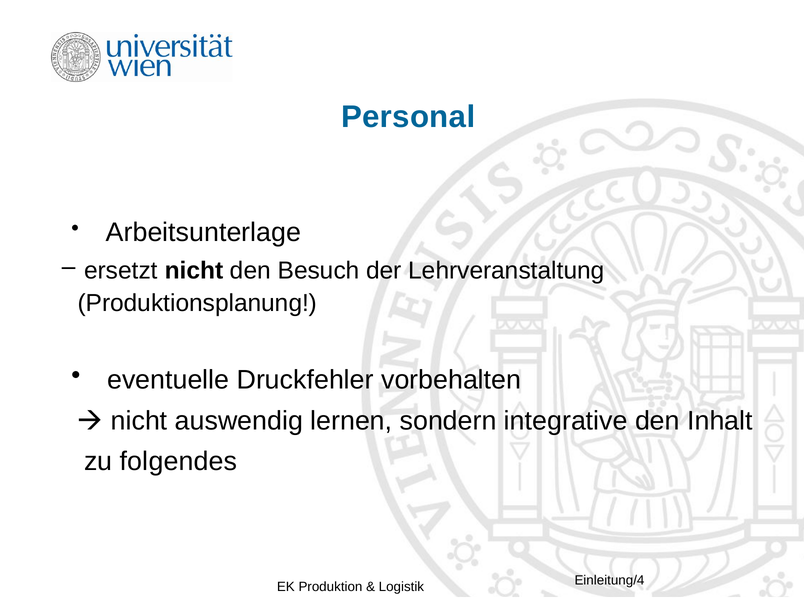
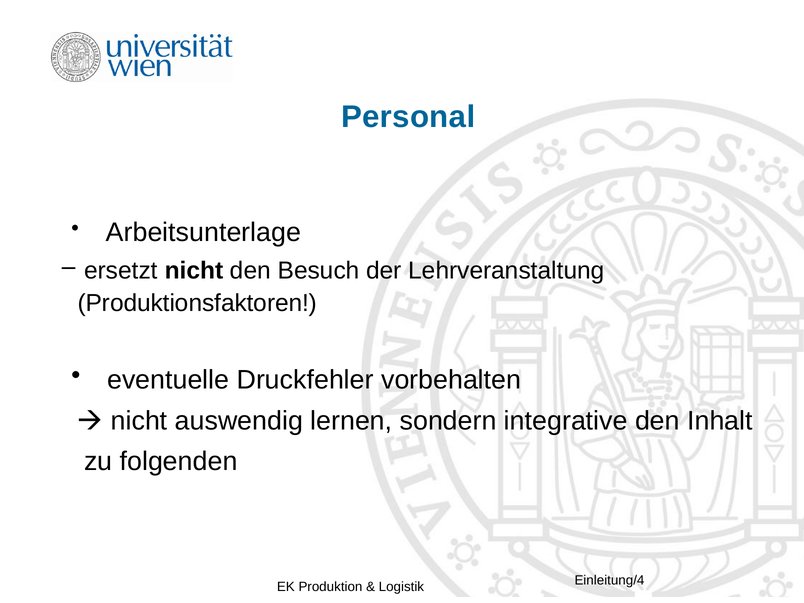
Produktionsplanung: Produktionsplanung -> Produktionsfaktoren (197, 303)
folgendes: folgendes -> folgenden (179, 461)
